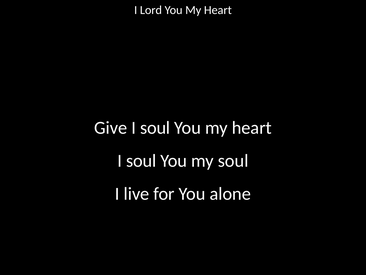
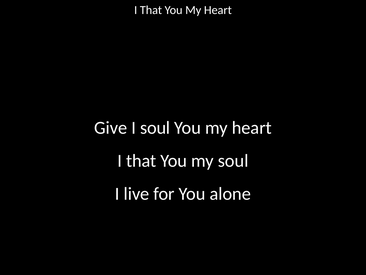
Lord: Lord -> That (151, 10)
soul: soul -> that (141, 160)
